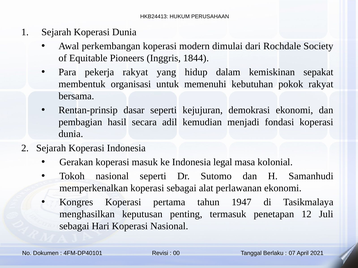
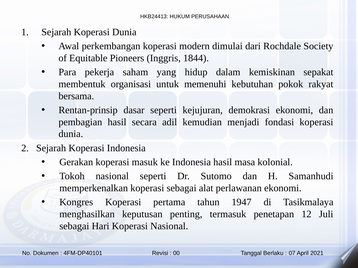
pekerja rakyat: rakyat -> saham (135, 72)
Indonesia legal: legal -> hasil (223, 162)
